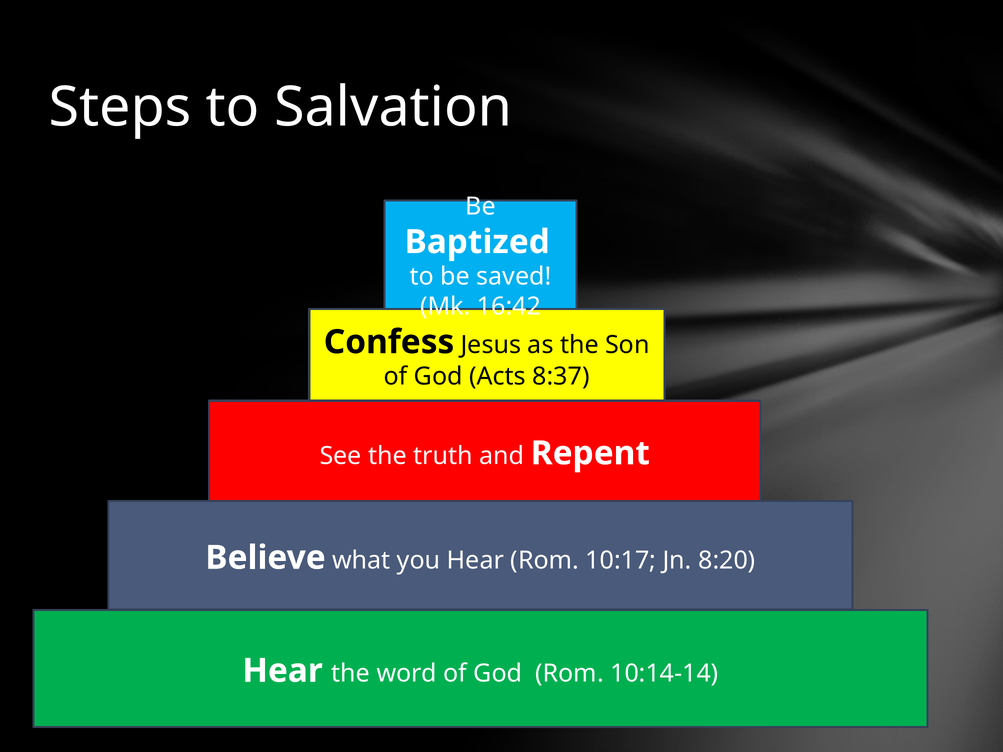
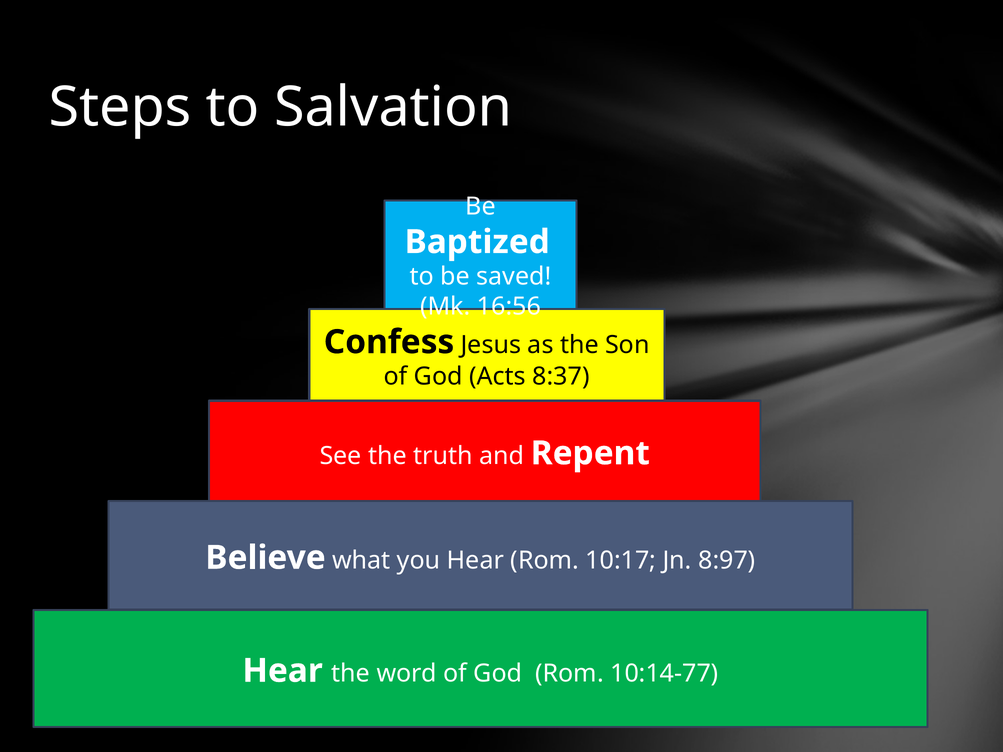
16:42: 16:42 -> 16:56 (509, 307)
8:20: 8:20 -> 8:97 (727, 561)
10:14-14: 10:14-14 -> 10:14-77 (664, 674)
